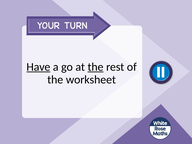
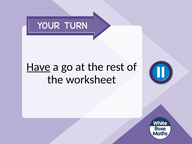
the underline: present -> none (96, 67)
